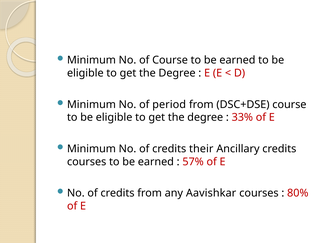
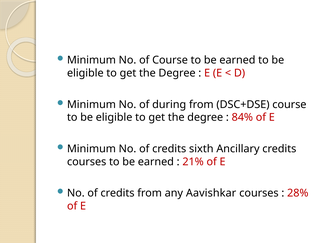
period: period -> during (169, 104)
33%: 33% -> 84% (242, 117)
their: their -> sixth (201, 149)
57%: 57% -> 21% (193, 162)
80%: 80% -> 28% (298, 193)
